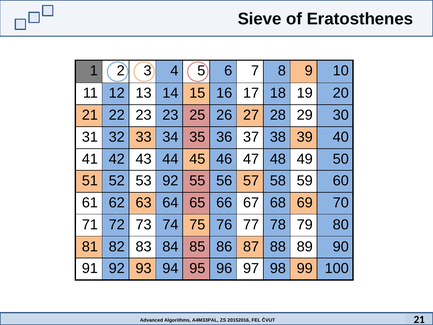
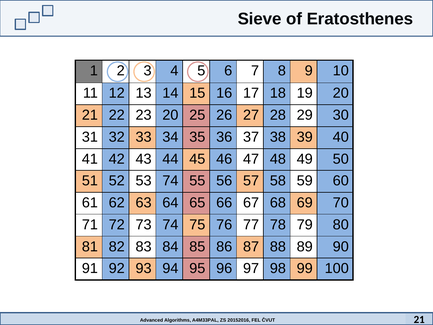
23 23: 23 -> 20 (170, 115)
53 92: 92 -> 74 (170, 181)
